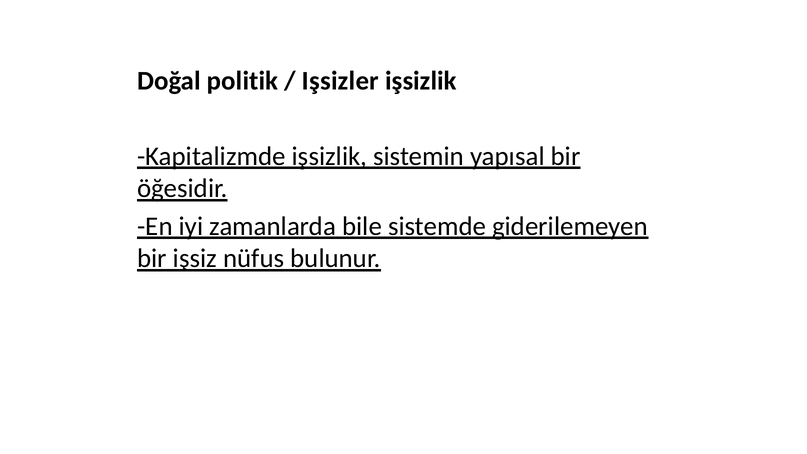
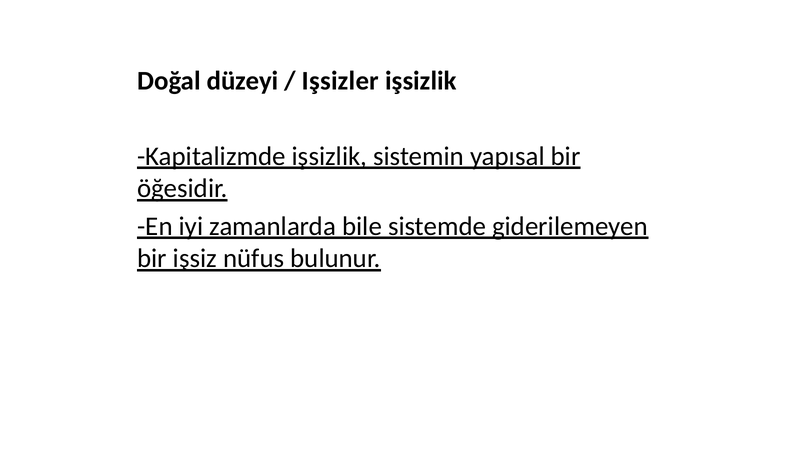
politik: politik -> düzeyi (243, 81)
